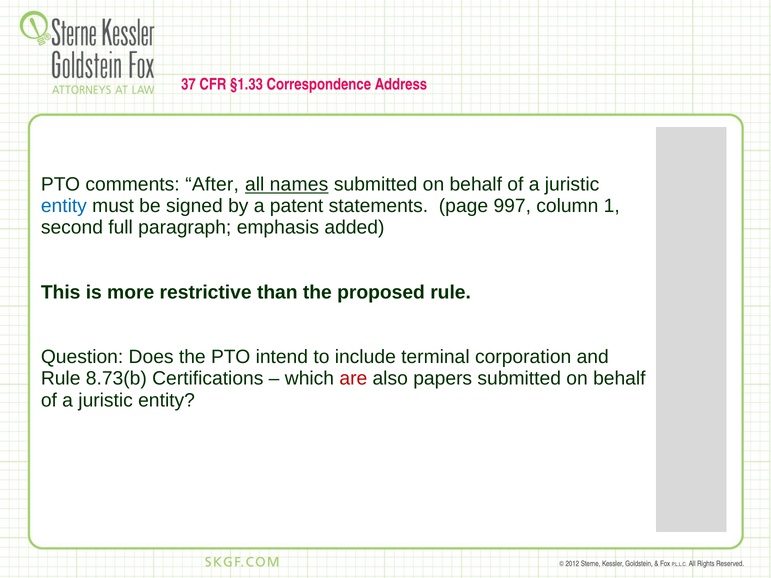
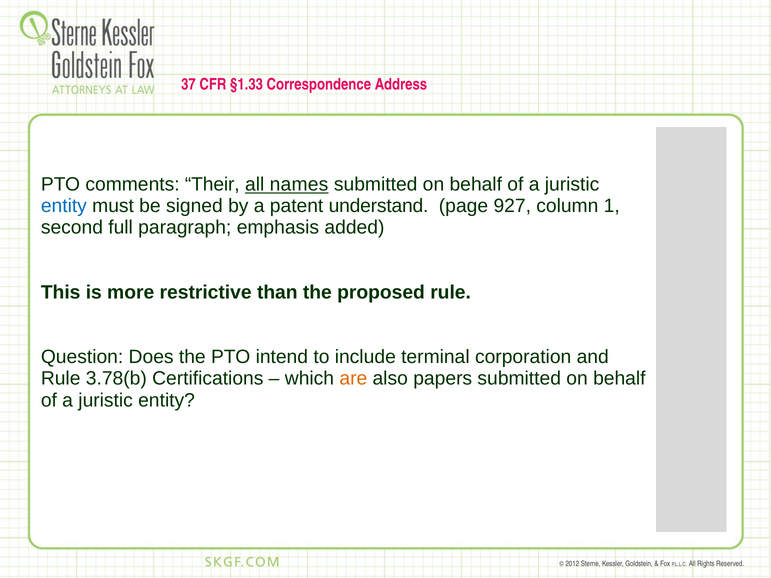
After: After -> Their (212, 185)
statements: statements -> understand (379, 206)
997: 997 -> 927 (512, 206)
8.73(b: 8.73(b -> 3.78(b (116, 379)
are colour: red -> orange (353, 379)
